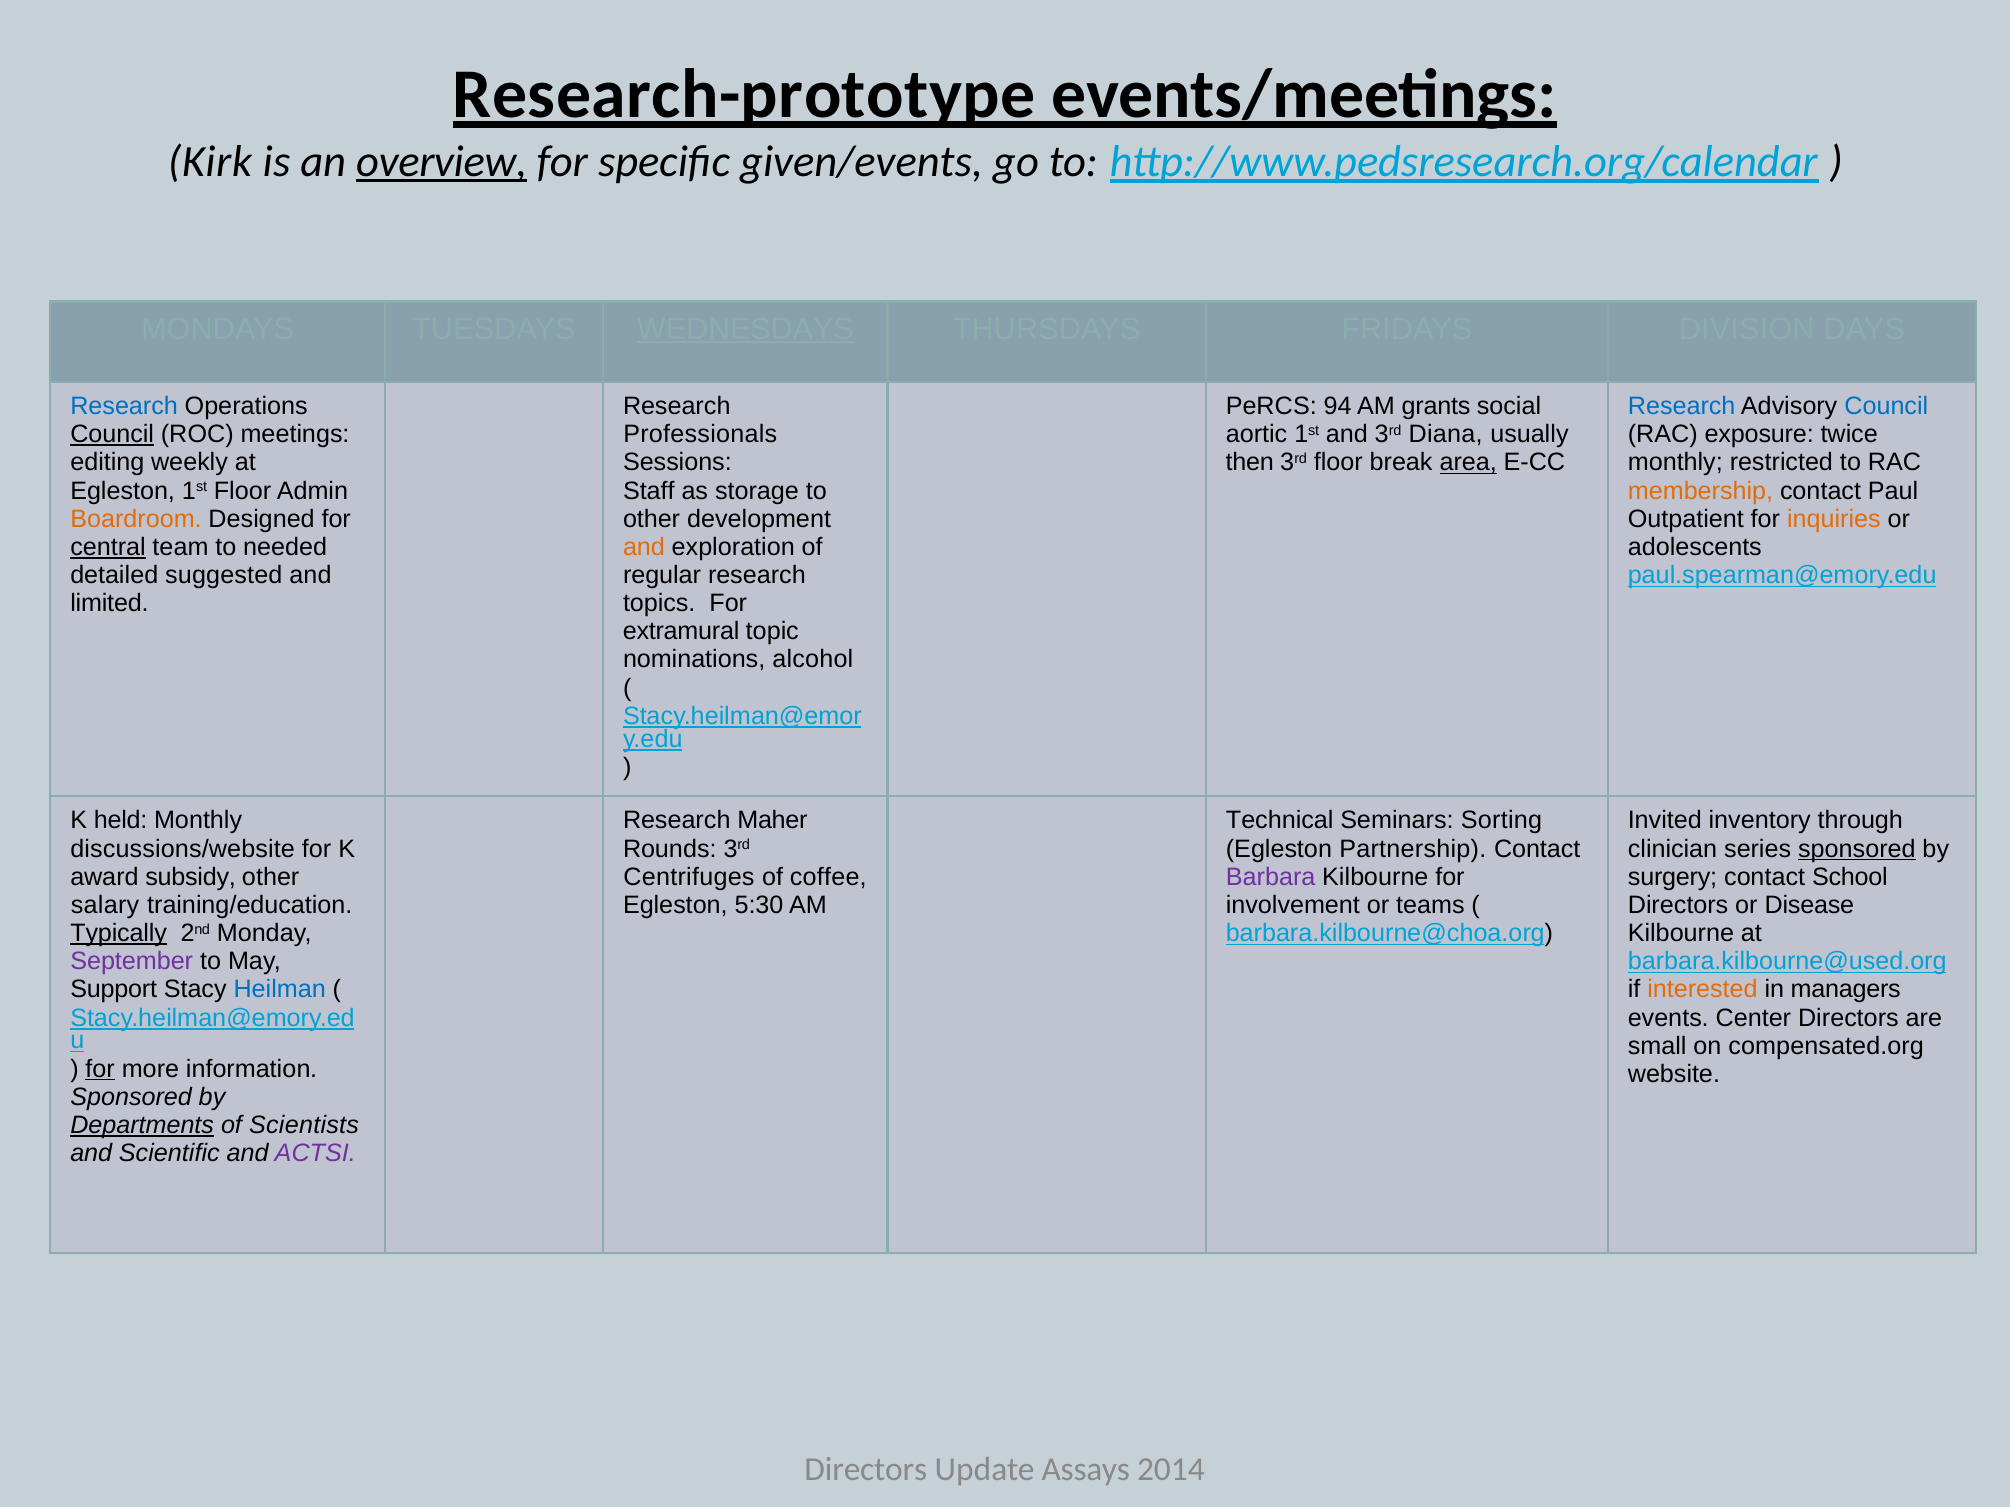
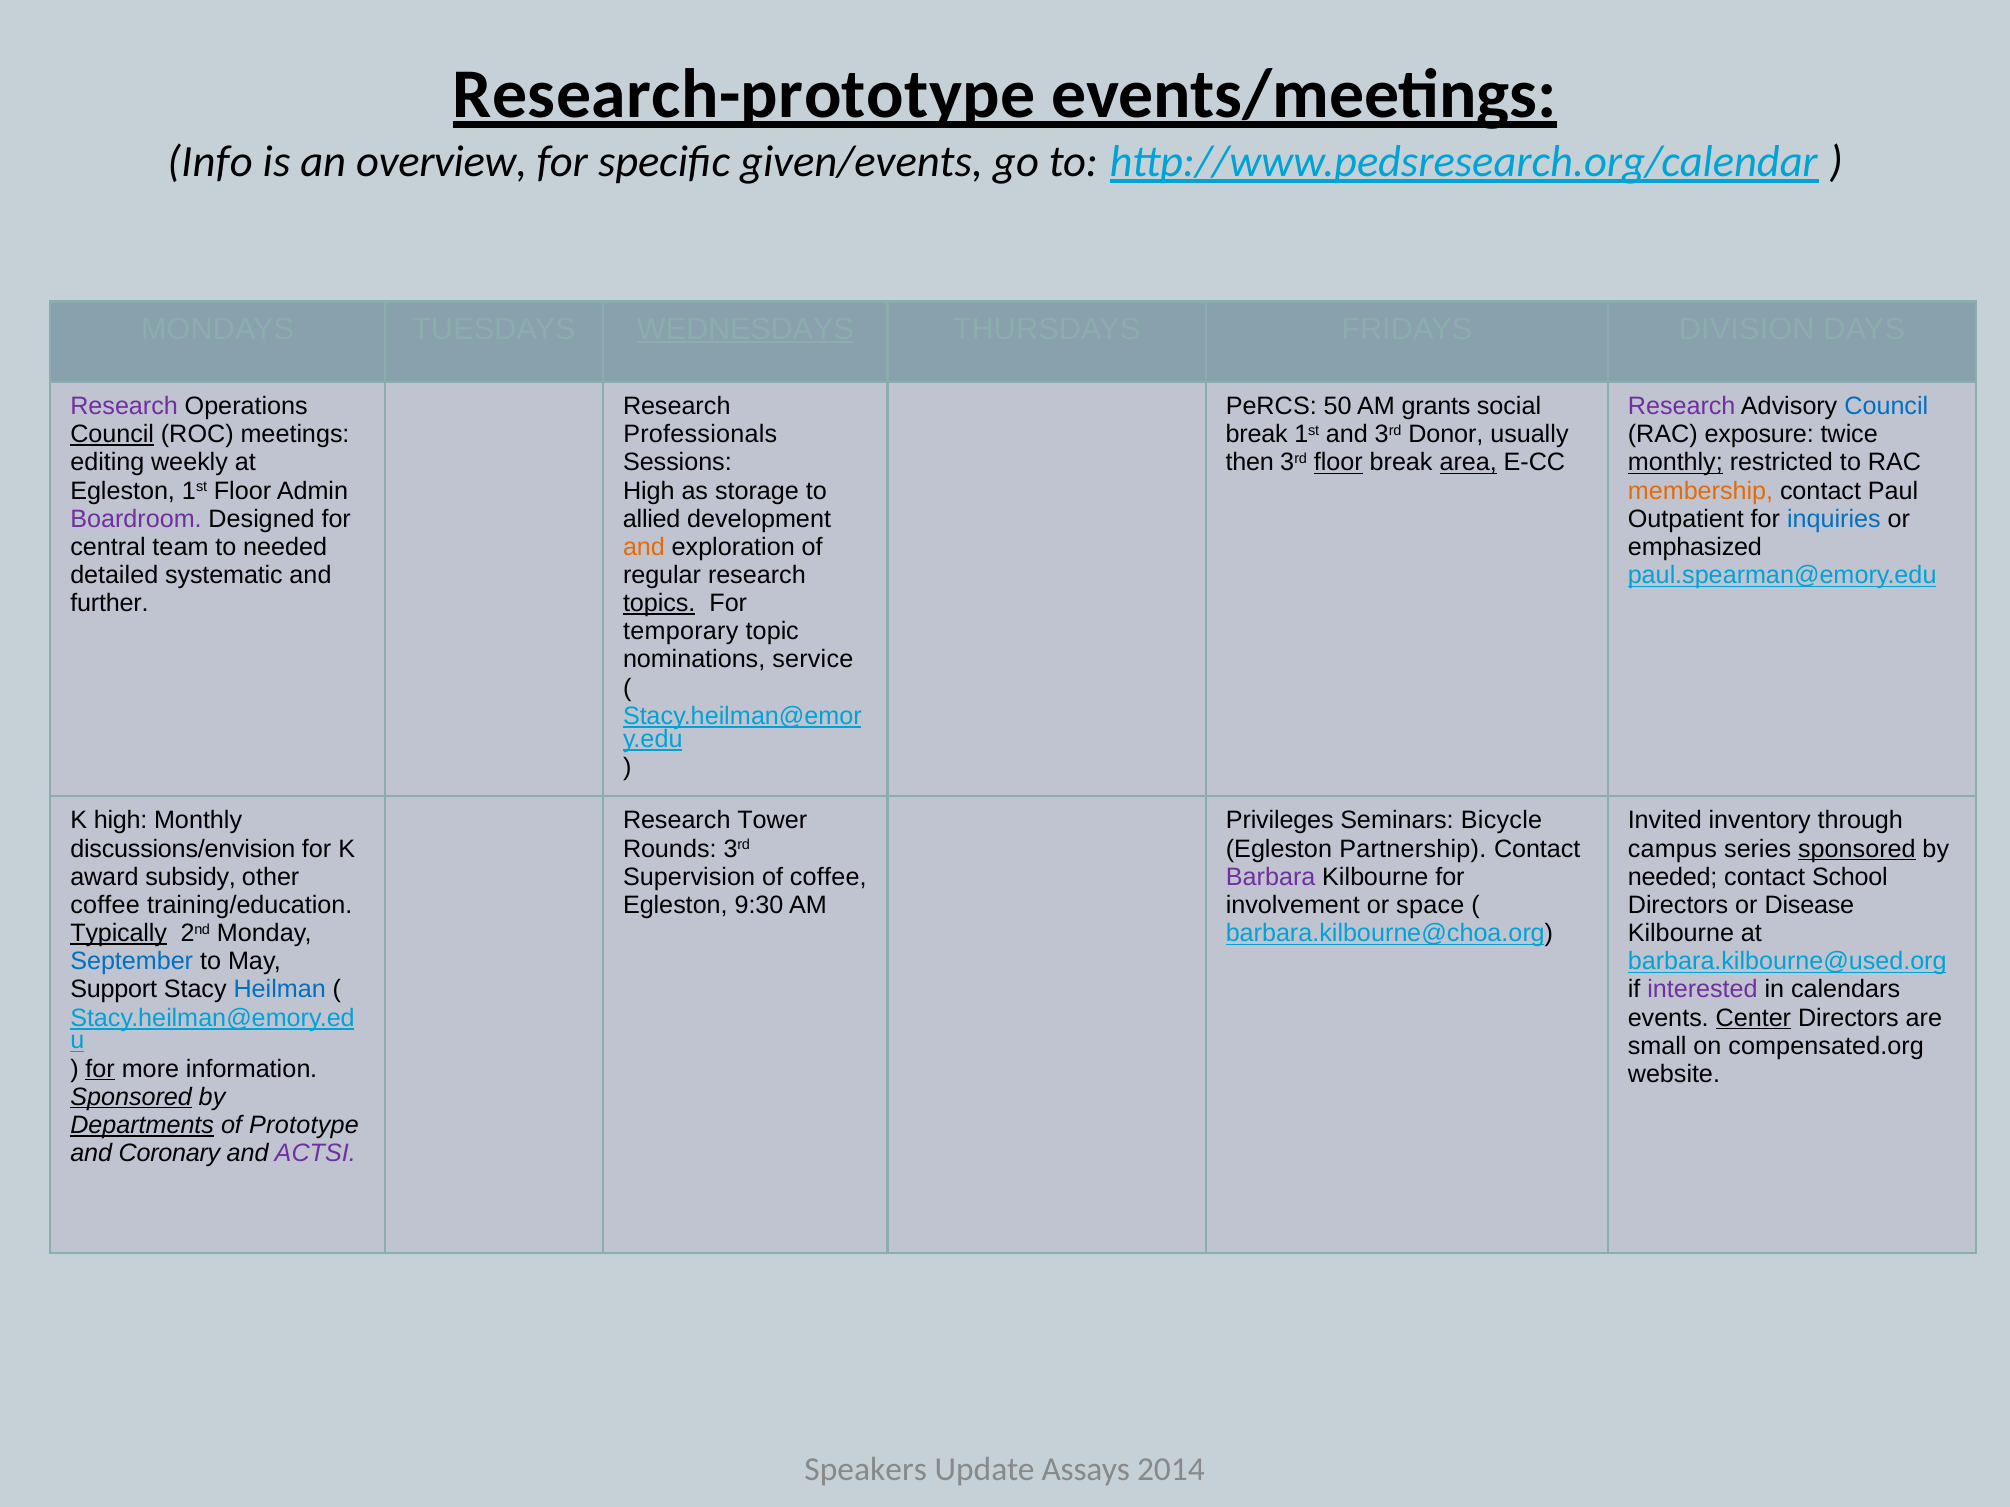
Kirk: Kirk -> Info (210, 162)
overview underline: present -> none (442, 162)
Research colour: blue -> purple (124, 406)
94: 94 -> 50 (1338, 406)
Research colour: blue -> purple (1682, 406)
aortic: aortic -> break (1257, 435)
Diana: Diana -> Donor (1446, 435)
floor underline: none -> present (1338, 463)
monthly underline: none -> present (1675, 463)
Staff: Staff -> High (649, 491)
Boardroom colour: orange -> purple (136, 519)
other: other -> allied (652, 519)
inquiries colour: orange -> blue (1834, 519)
central underline: present -> none (108, 547)
adolescents: adolescents -> emphasized (1695, 547)
suggested: suggested -> systematic (224, 575)
limited: limited -> further (109, 604)
topics underline: none -> present (659, 604)
extramural: extramural -> temporary (681, 632)
alcohol: alcohol -> service (813, 660)
K held: held -> high (121, 821)
Maher: Maher -> Tower (772, 821)
Technical: Technical -> Privileges (1280, 821)
Sorting: Sorting -> Bicycle (1502, 821)
discussions/website: discussions/website -> discussions/envision (183, 849)
clinician: clinician -> campus (1672, 849)
Centrifuges: Centrifuges -> Supervision (689, 877)
surgery: surgery -> needed (1673, 877)
salary: salary -> coffee (105, 905)
5:30: 5:30 -> 9:30 (759, 905)
teams: teams -> space (1430, 905)
September colour: purple -> blue (132, 962)
interested colour: orange -> purple (1702, 990)
managers: managers -> calendars (1846, 990)
Center underline: none -> present (1753, 1018)
Sponsored underline: none -> present (131, 1097)
Scientists: Scientists -> Prototype (304, 1125)
Scientific: Scientific -> Coronary (169, 1154)
Directors: Directors -> Speakers (866, 1470)
